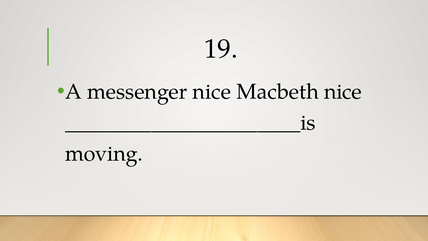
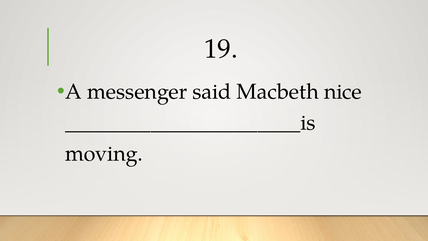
messenger nice: nice -> said (212, 92)
